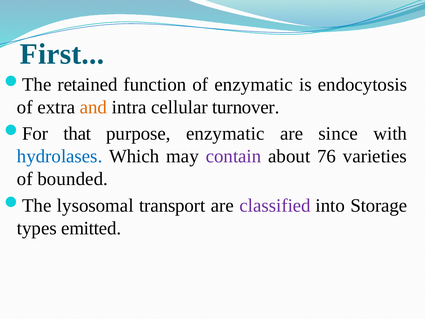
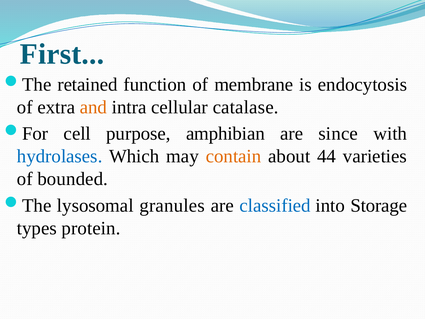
of enzymatic: enzymatic -> membrane (254, 84)
turnover: turnover -> catalase (246, 107)
that: that -> cell (77, 134)
purpose enzymatic: enzymatic -> amphibian (225, 134)
contain colour: purple -> orange (234, 156)
76: 76 -> 44 (327, 156)
transport: transport -> granules (172, 205)
classified colour: purple -> blue (275, 205)
emitted: emitted -> protein (91, 228)
